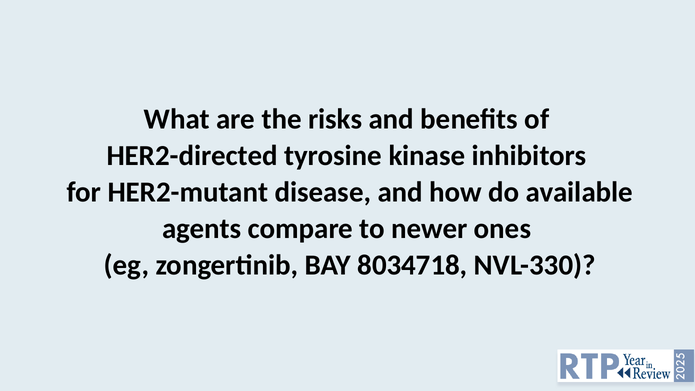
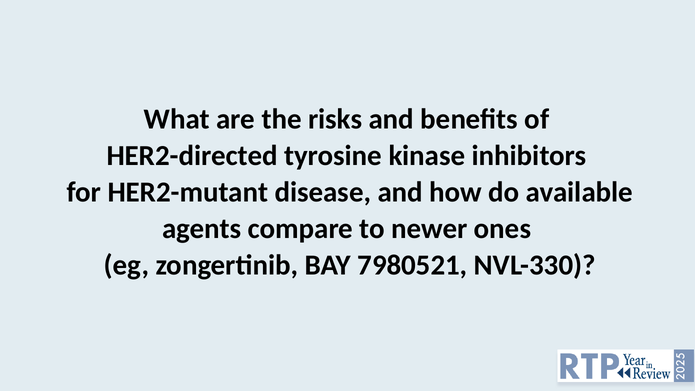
8034718: 8034718 -> 7980521 (412, 265)
